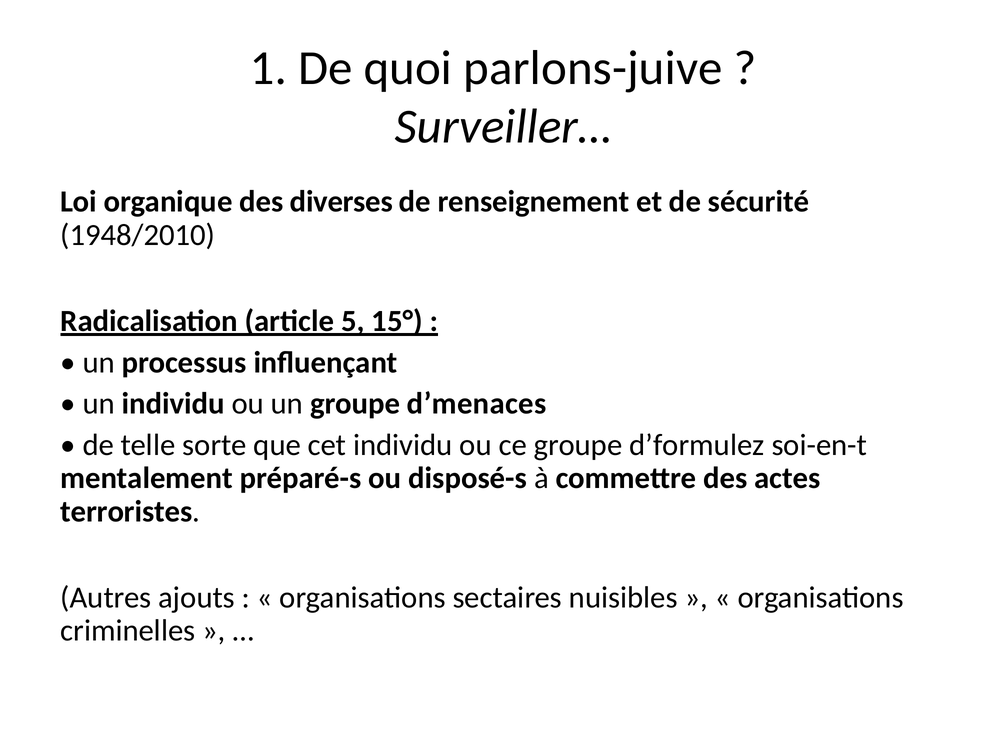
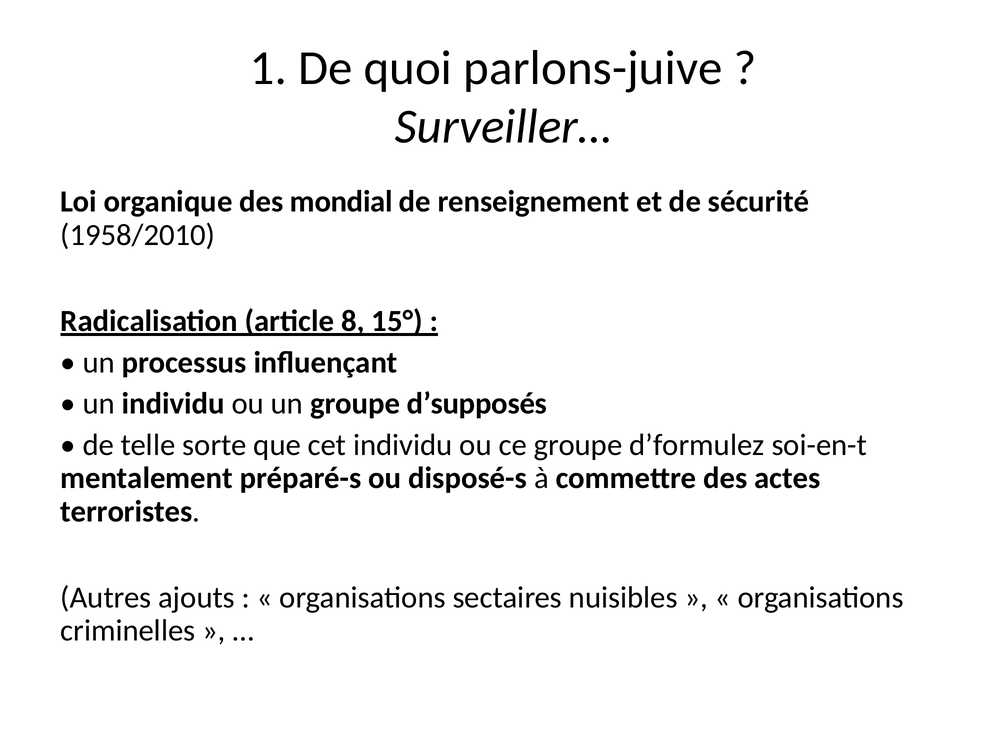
diverses: diverses -> mondial (341, 202)
1948/2010: 1948/2010 -> 1958/2010 (138, 235)
5: 5 -> 8 (353, 321)
d’menaces: d’menaces -> d’supposés (477, 404)
